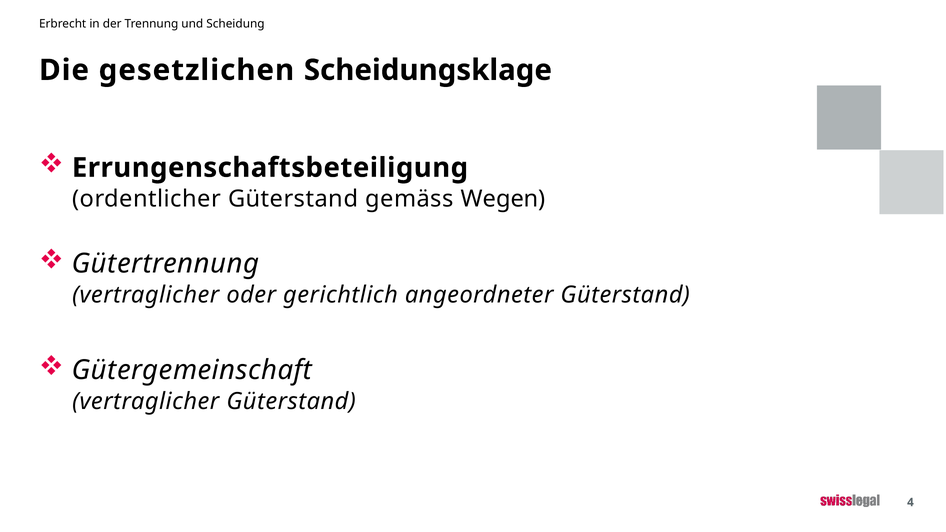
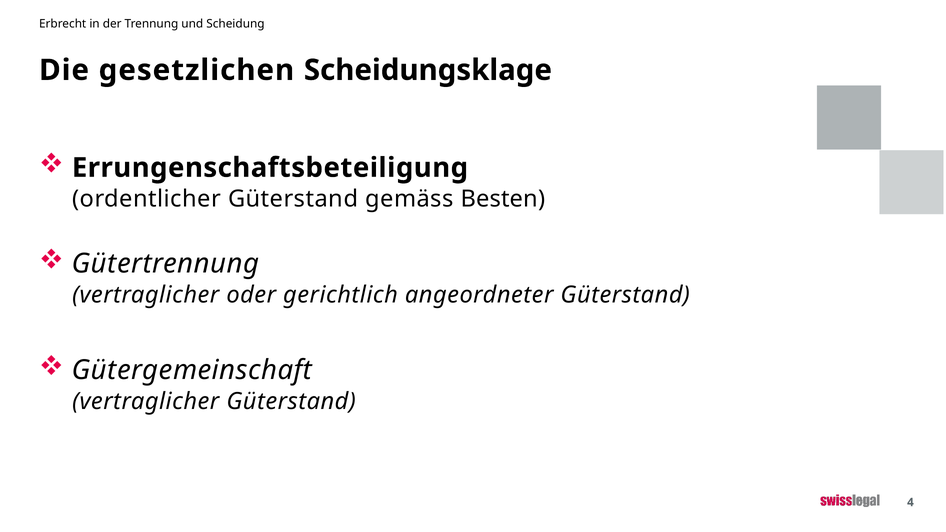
Wegen: Wegen -> Besten (503, 199)
